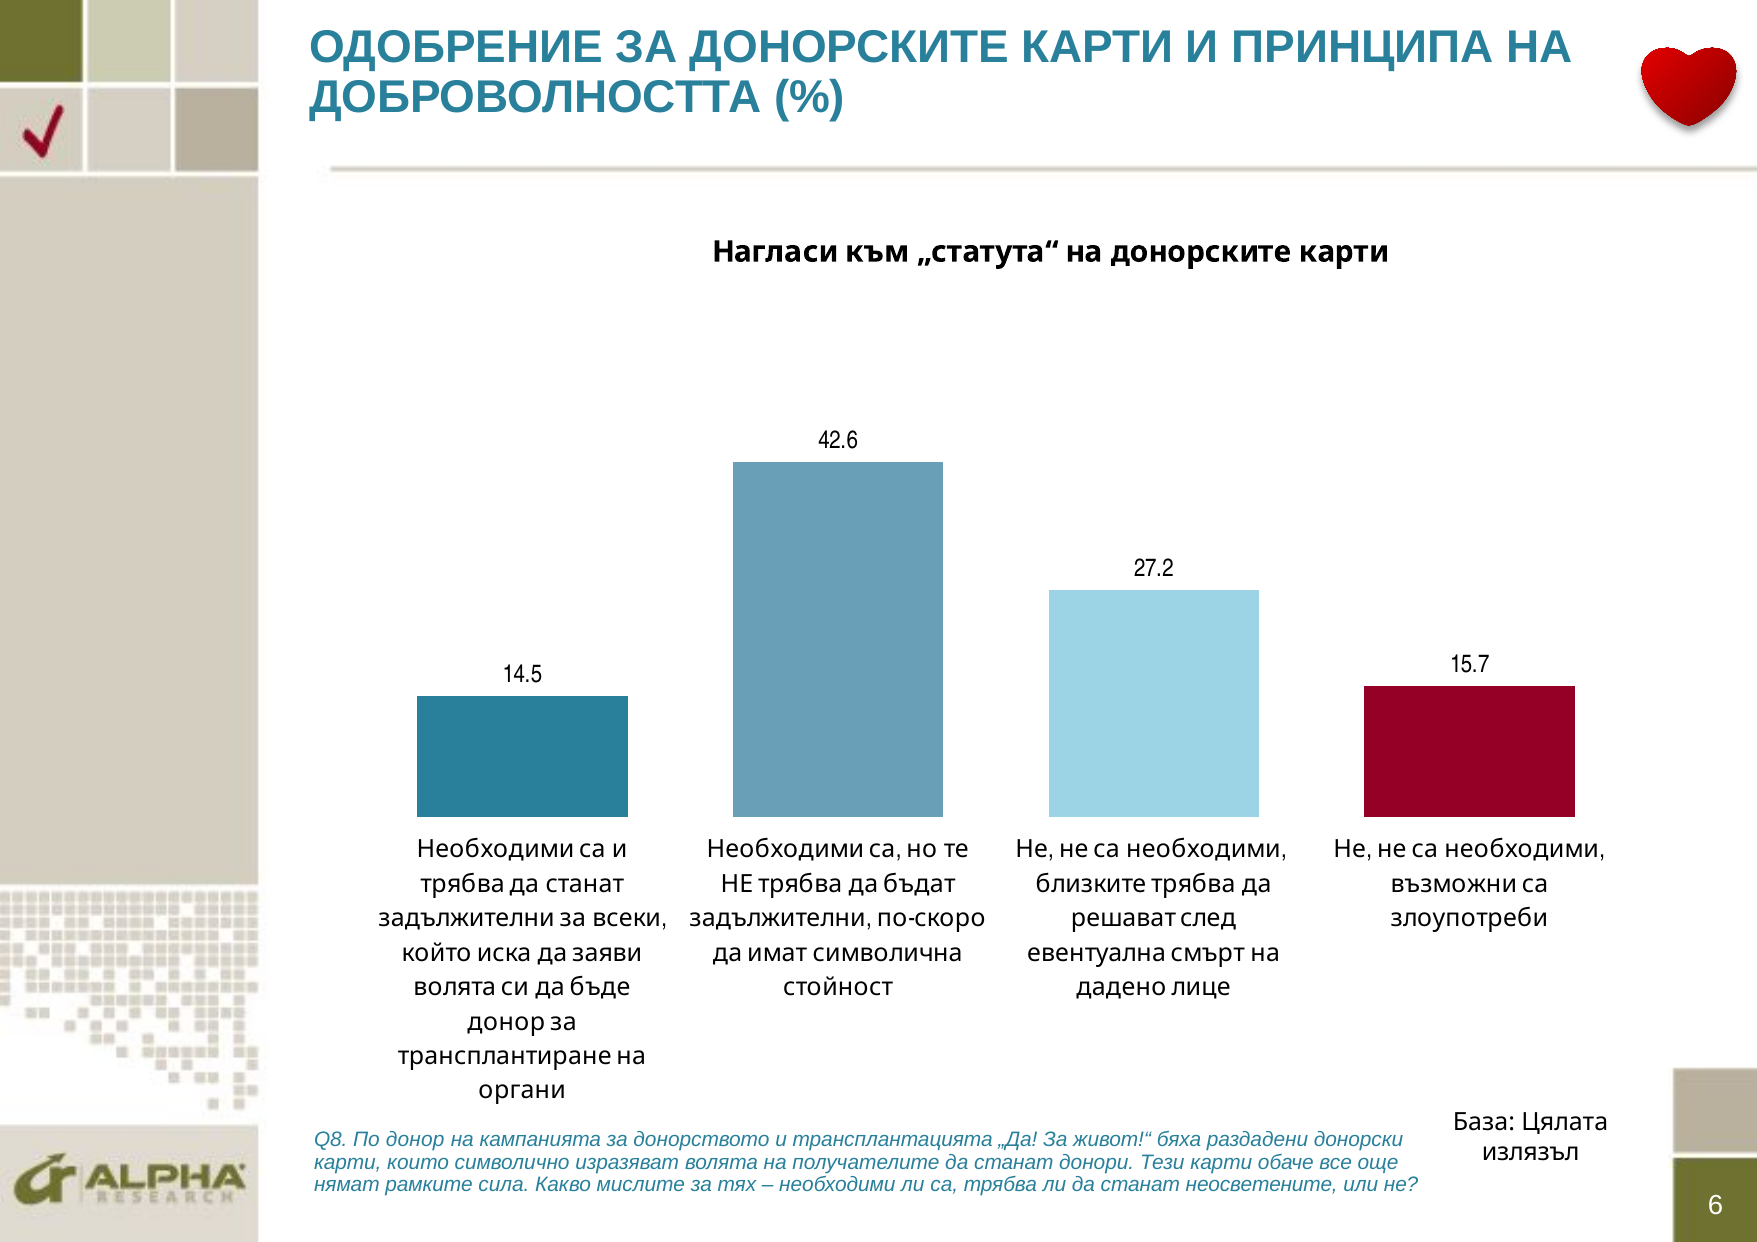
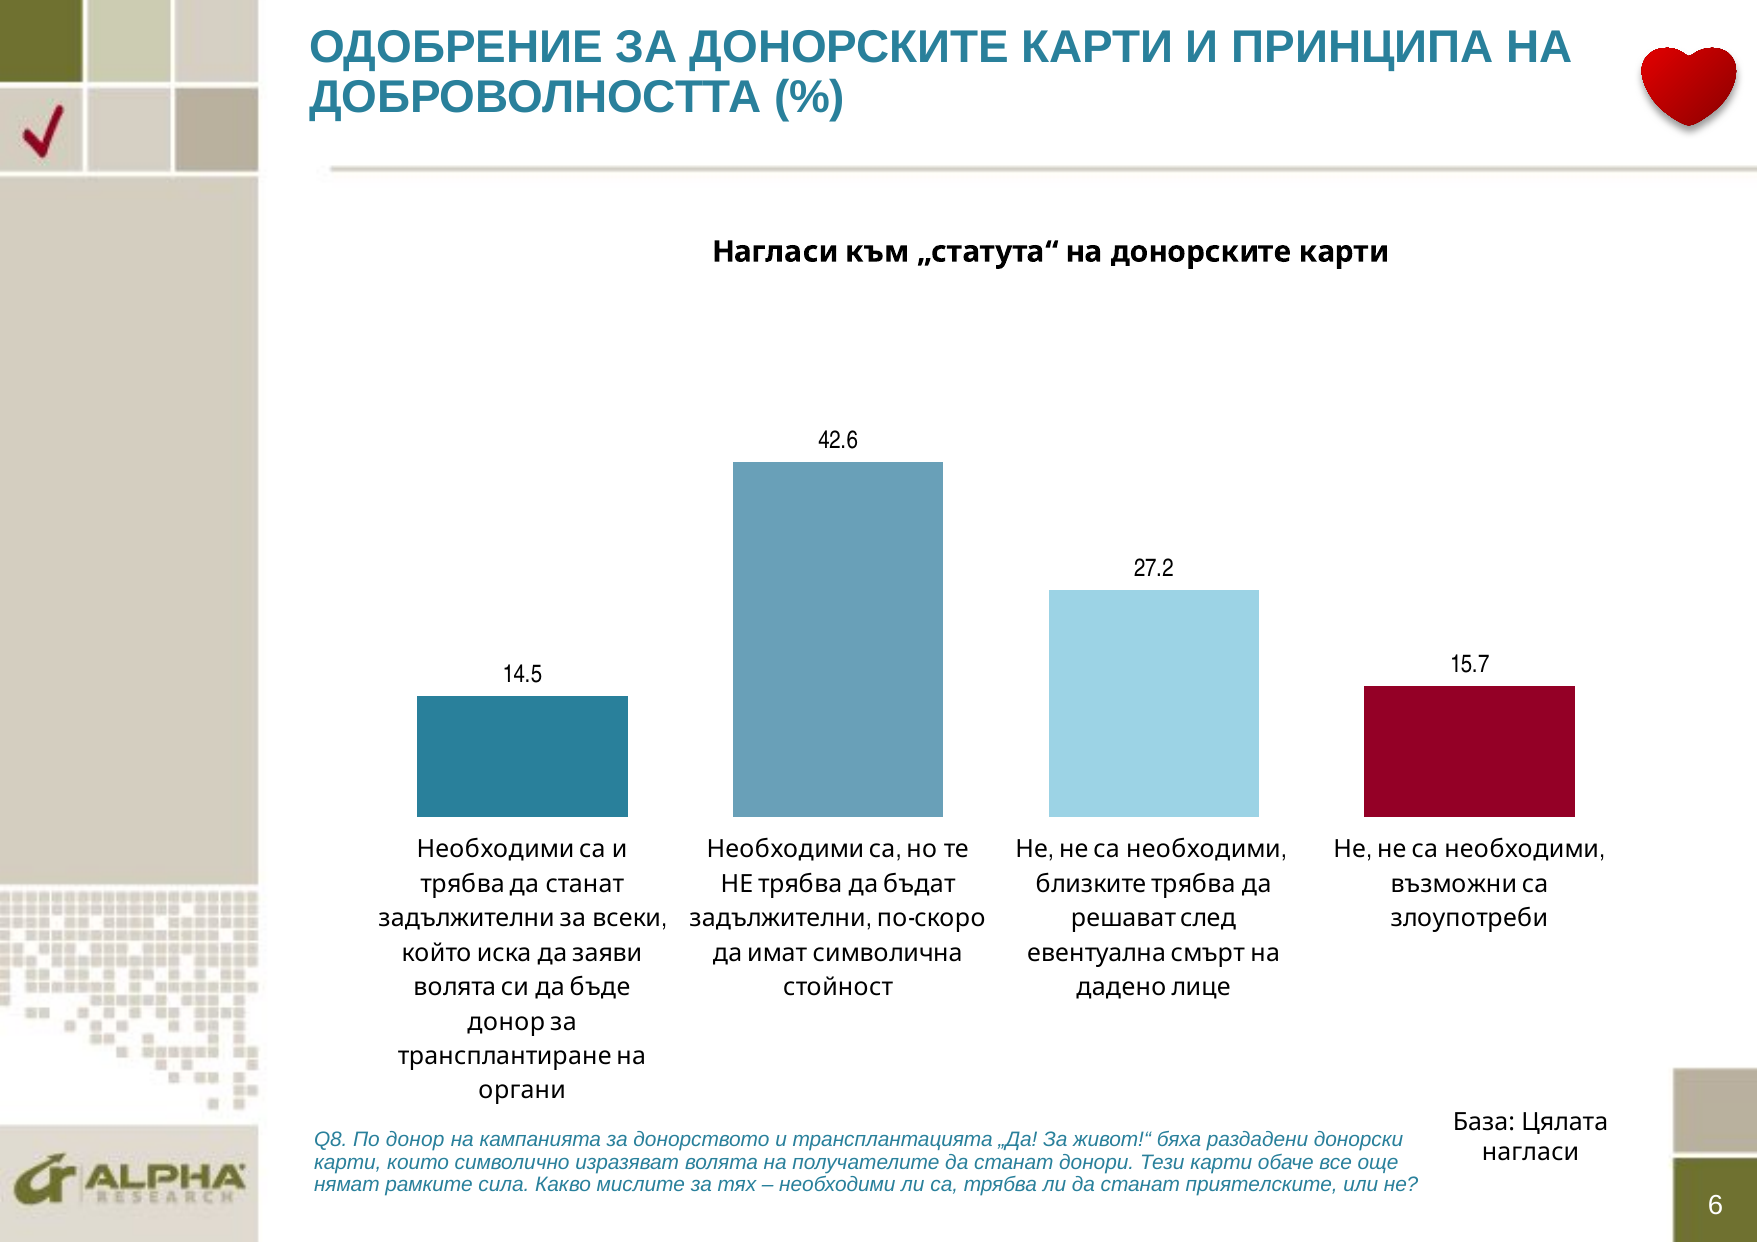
излязъл: излязъл -> нагласи (1531, 1153)
неосветените: неосветените -> приятелските (1262, 1185)
